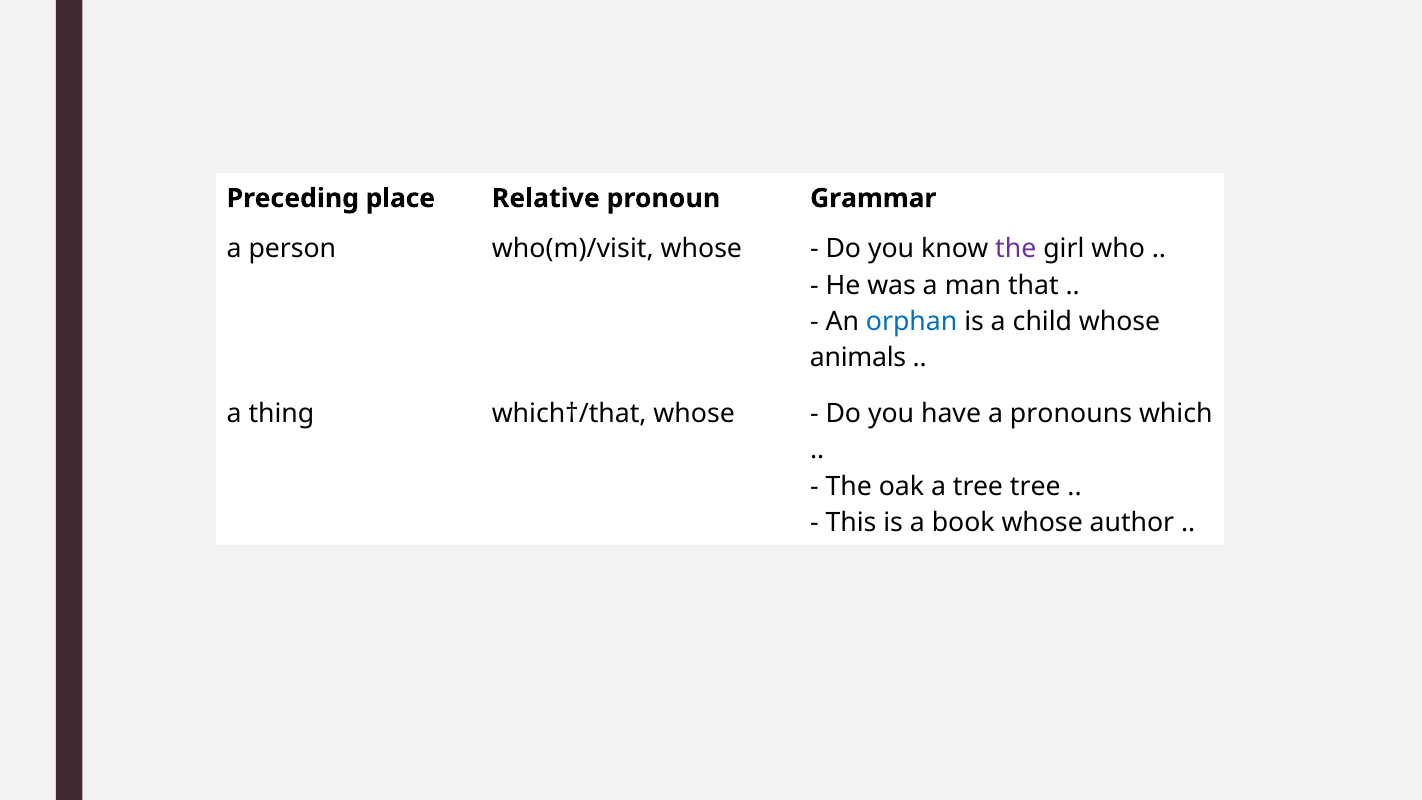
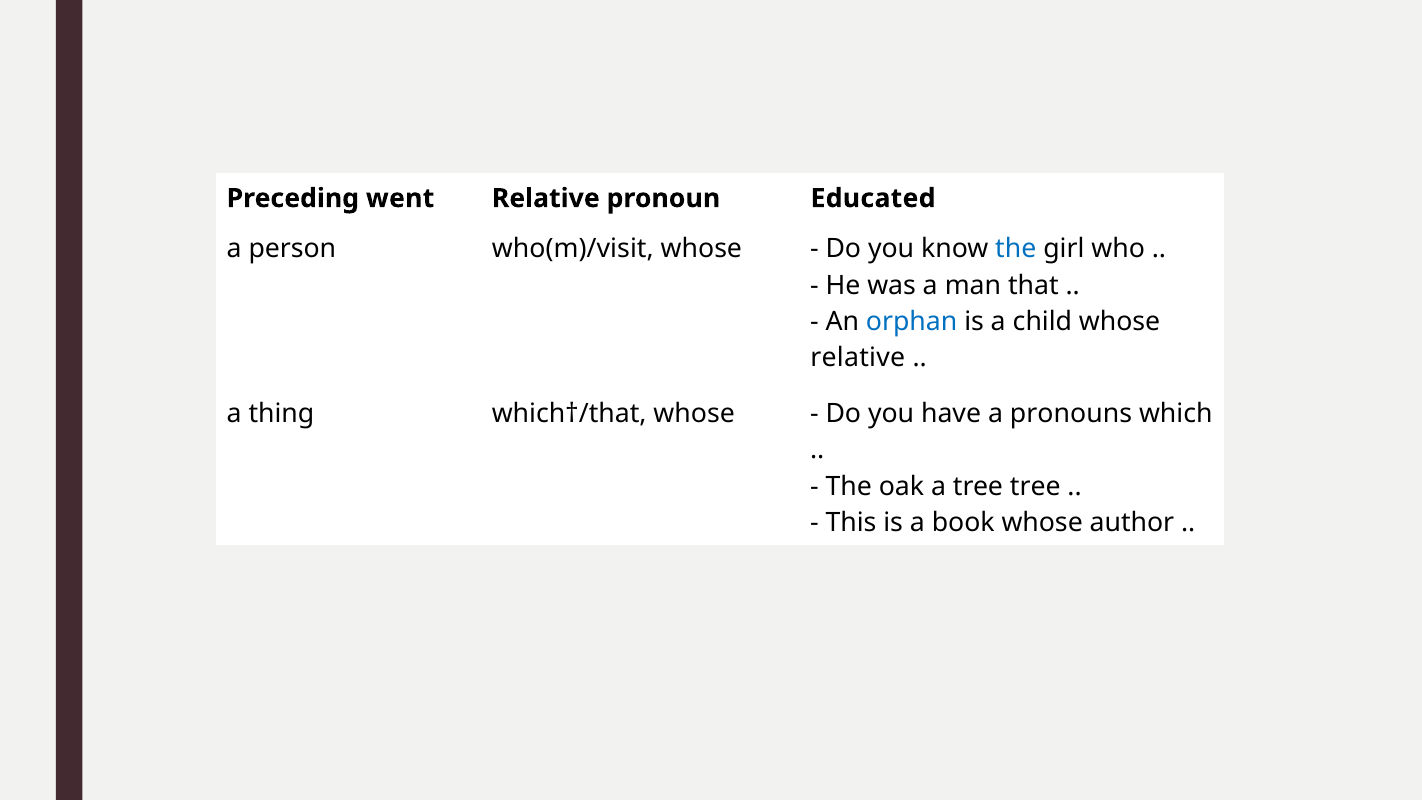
place: place -> went (400, 198)
Grammar: Grammar -> Educated (873, 198)
the colour: purple -> blue (1016, 249)
animals: animals -> relative (858, 358)
